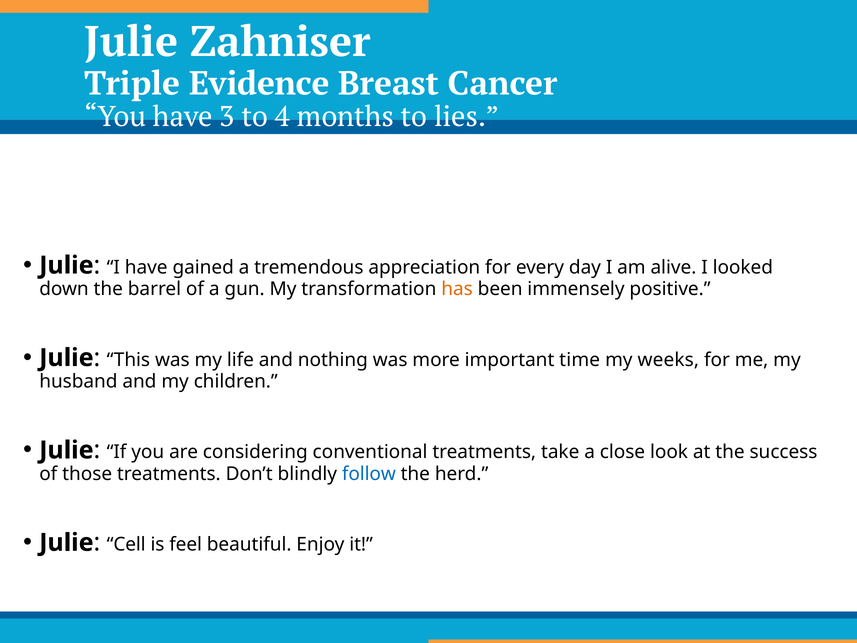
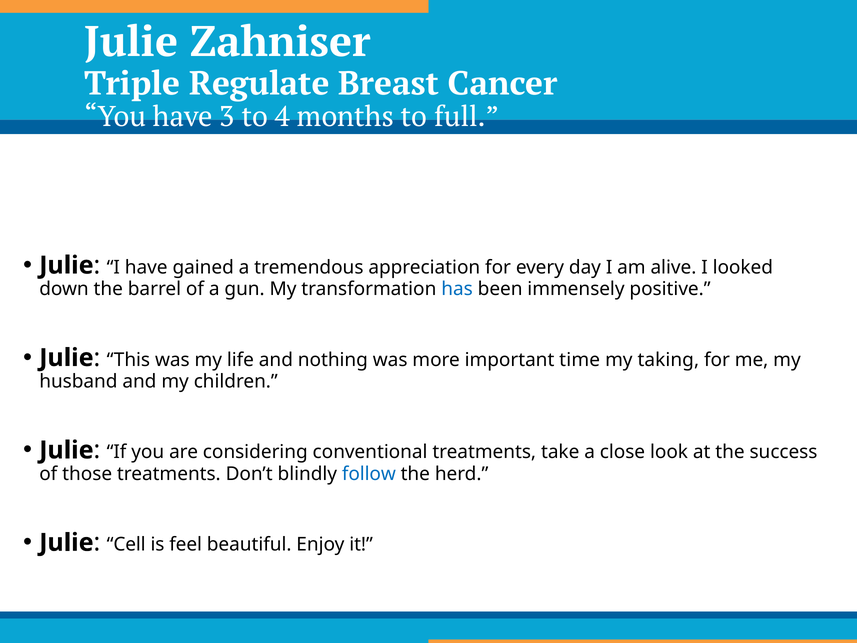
Evidence: Evidence -> Regulate (259, 83)
lies: lies -> full (467, 117)
has colour: orange -> blue (457, 289)
weeks: weeks -> taking (668, 360)
